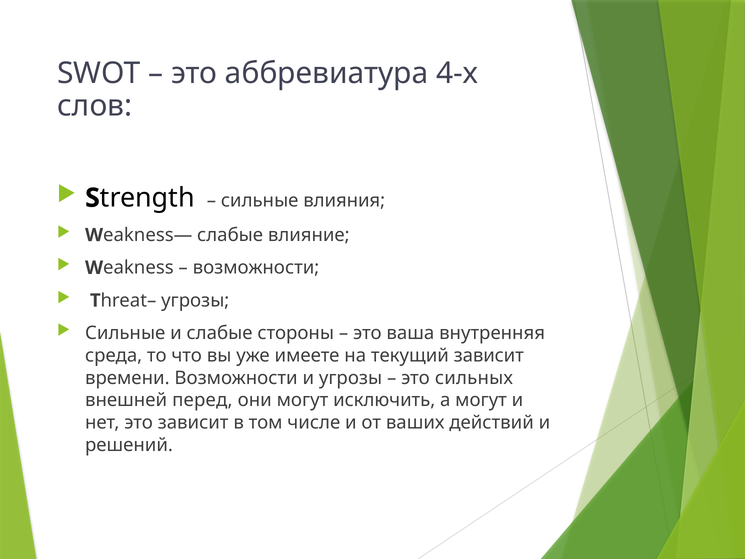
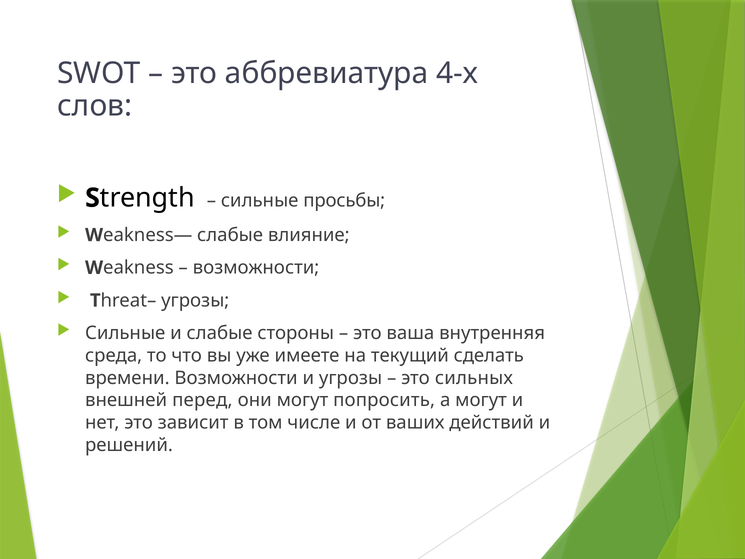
влияния: влияния -> просьбы (344, 201)
текущий зависит: зависит -> сделать (489, 355)
исключить: исключить -> попросить (384, 400)
